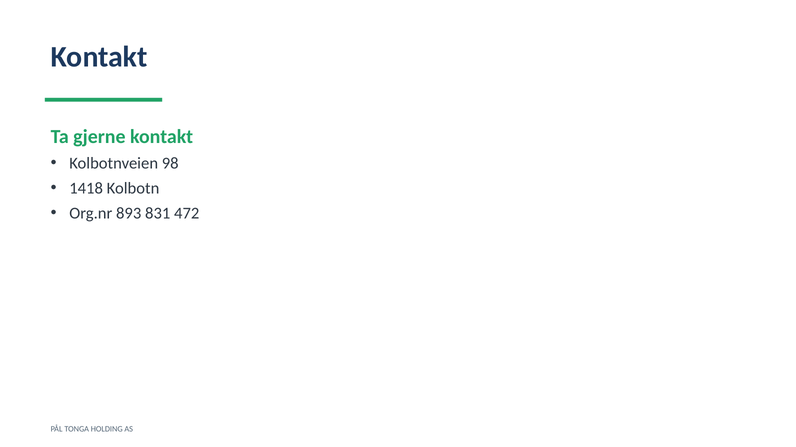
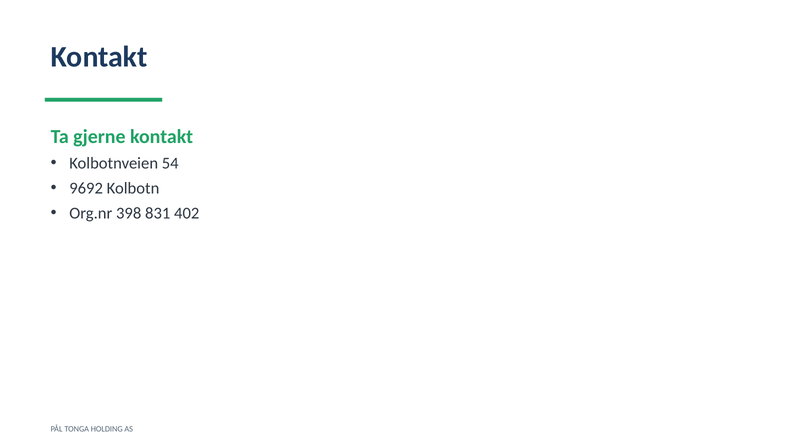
98: 98 -> 54 (170, 164)
1418: 1418 -> 9692 (86, 189)
893: 893 -> 398 (129, 213)
472: 472 -> 402 (187, 213)
